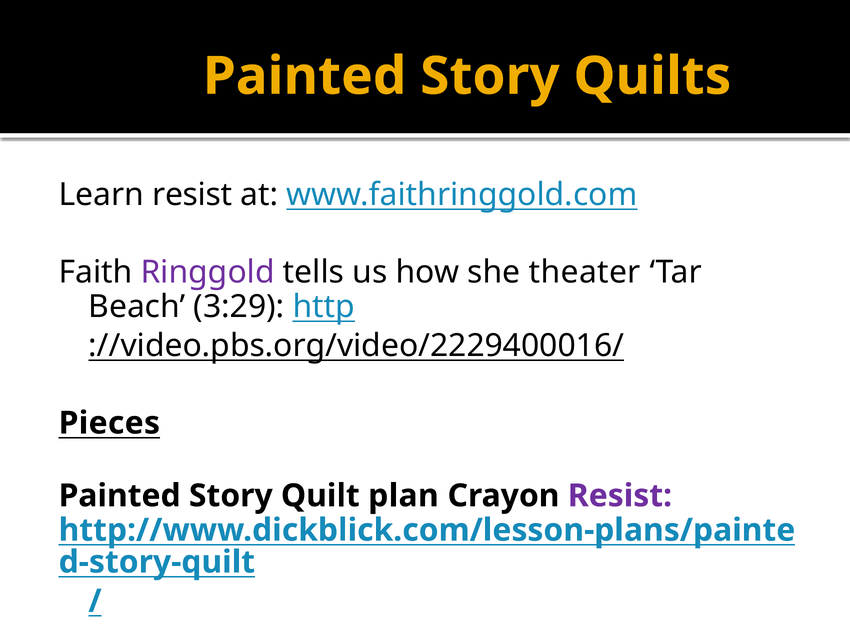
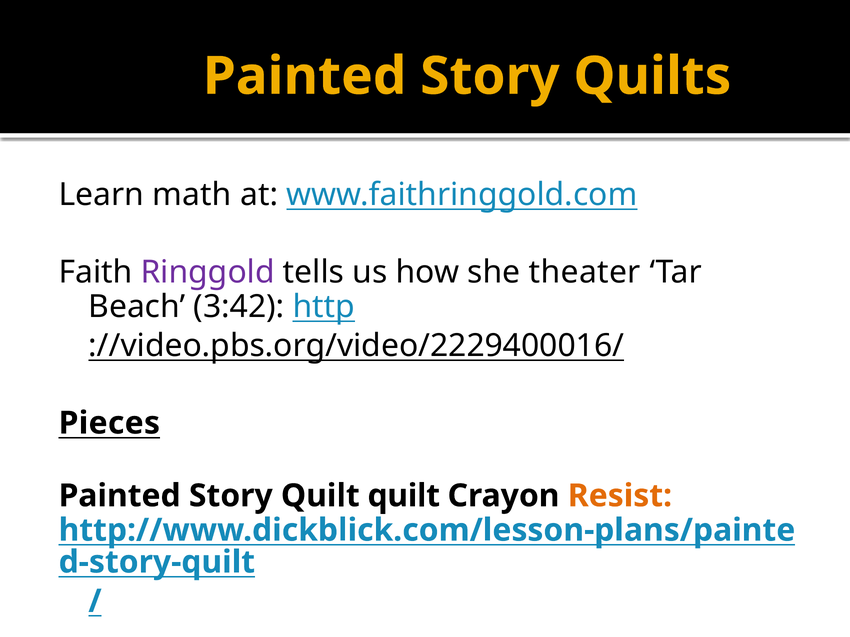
Learn resist: resist -> math (192, 195)
3:29: 3:29 -> 3:42 (239, 307)
Quilt plan: plan -> quilt (404, 496)
Resist colour: purple -> orange (620, 496)
